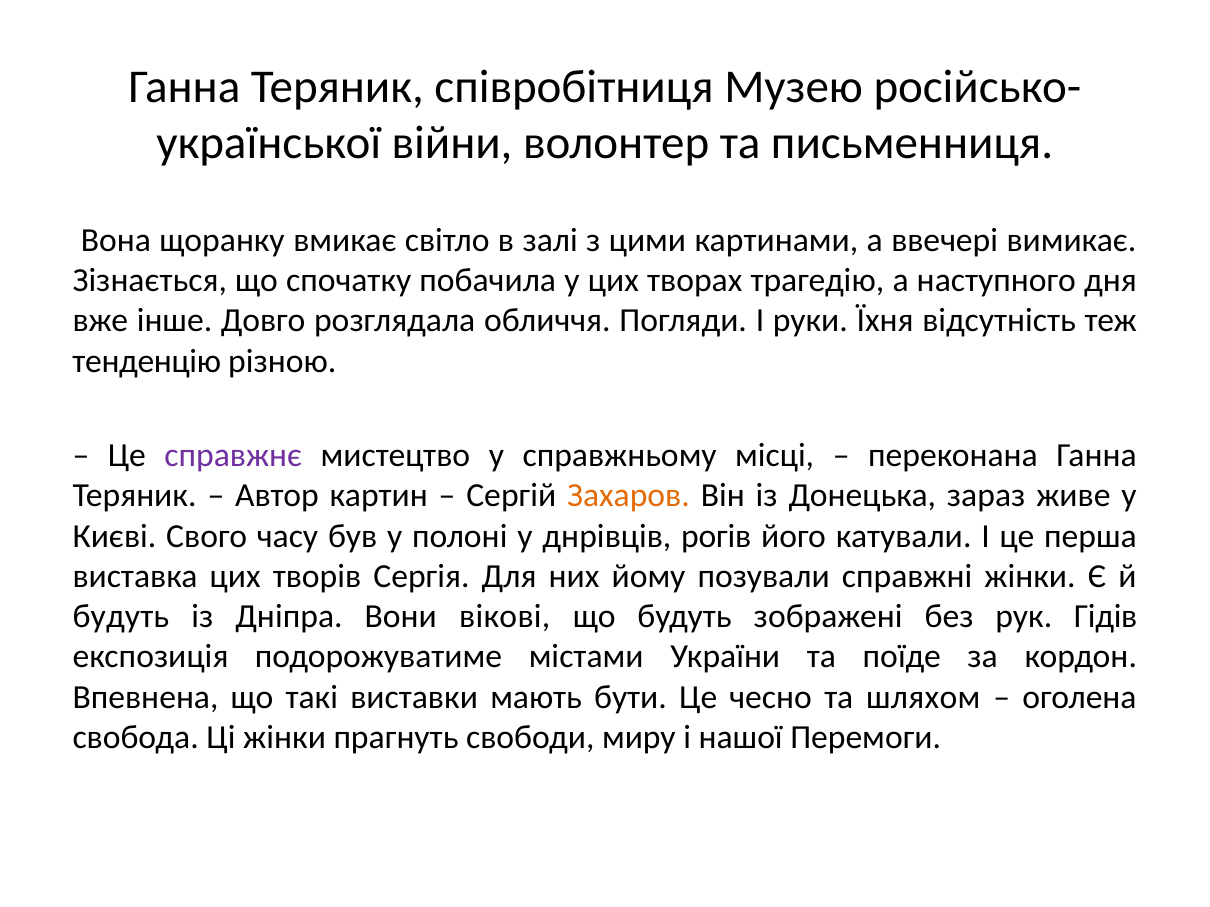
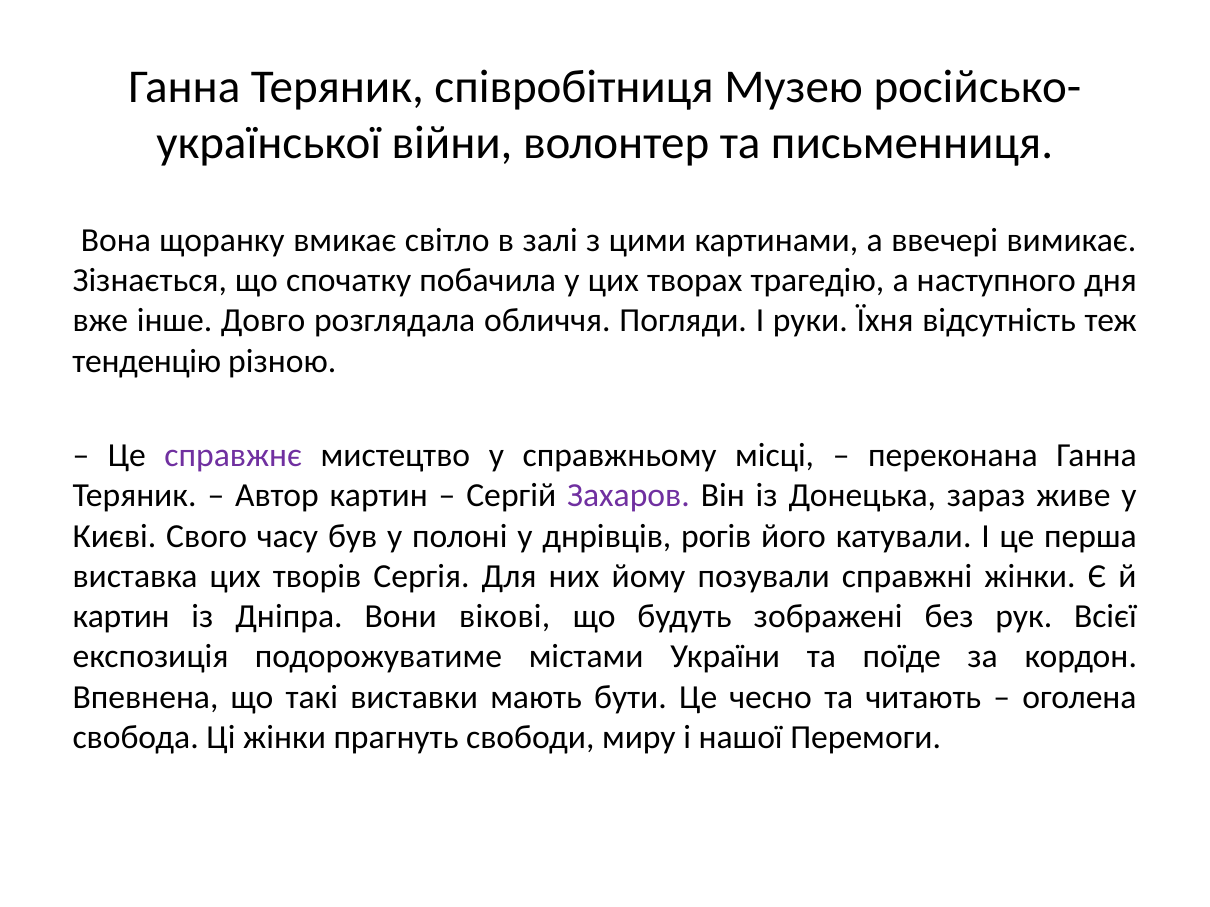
Захаров colour: orange -> purple (628, 496)
будуть: будуть -> картин (121, 617)
Гідів: Гідів -> Всієї (1105, 617)
шляхом: шляхом -> читають (923, 698)
